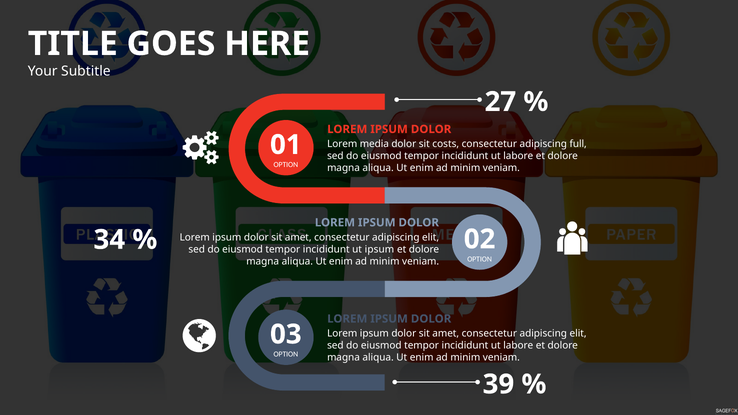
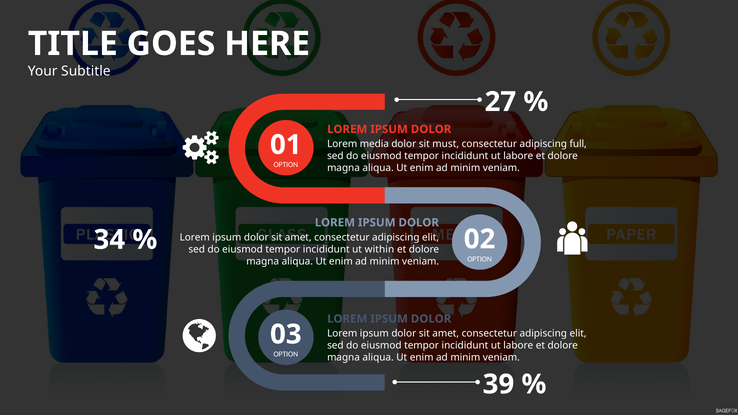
costs: costs -> must (446, 144)
ut ipsum: ipsum -> within (379, 249)
